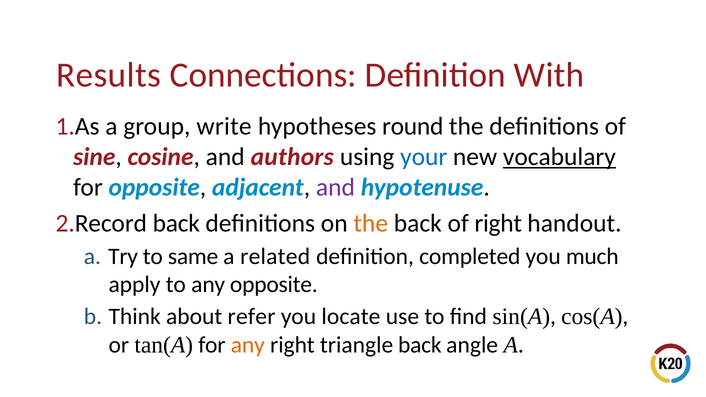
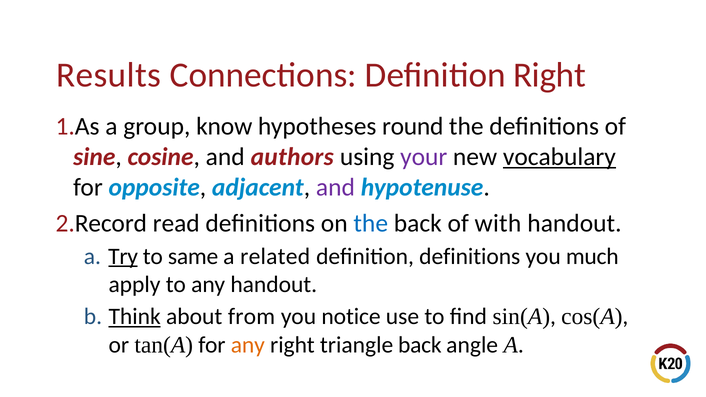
Definition With: With -> Right (550, 75)
write: write -> know (224, 126)
your colour: blue -> purple (424, 157)
back: back -> read (176, 223)
the colour: orange -> blue (371, 223)
of right: right -> with (498, 223)
Try underline: none -> present (123, 256)
definition completed: completed -> definitions (470, 256)
any opposite: opposite -> handout (274, 285)
Think underline: none -> present (135, 317)
refer: refer -> from (252, 317)
locate: locate -> notice (351, 317)
